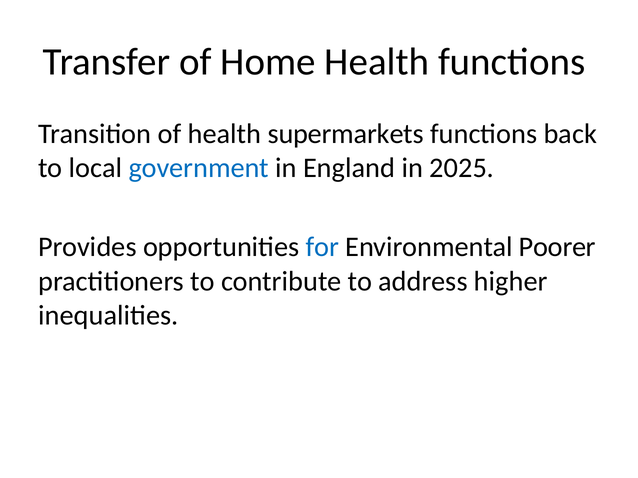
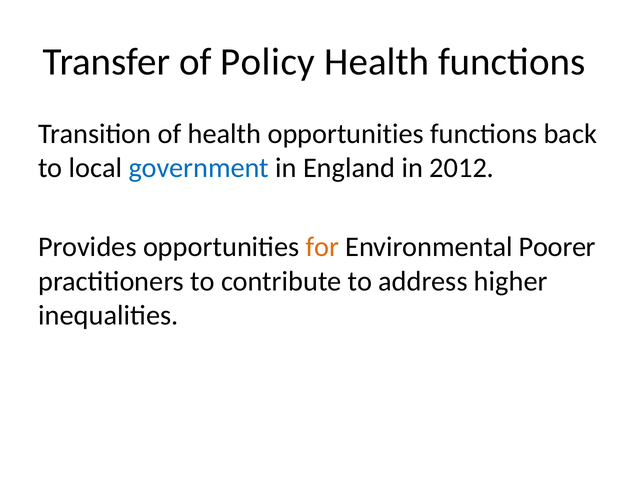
Home: Home -> Policy (268, 62)
health supermarkets: supermarkets -> opportunities (346, 134)
2025: 2025 -> 2012 (462, 168)
for colour: blue -> orange (322, 247)
